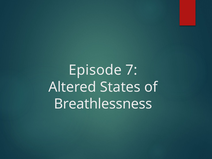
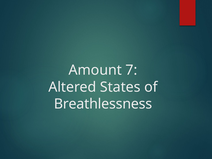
Episode: Episode -> Amount (95, 70)
